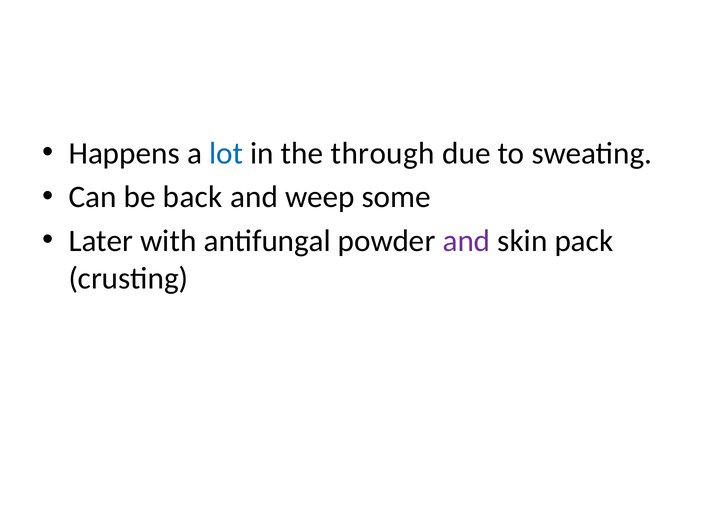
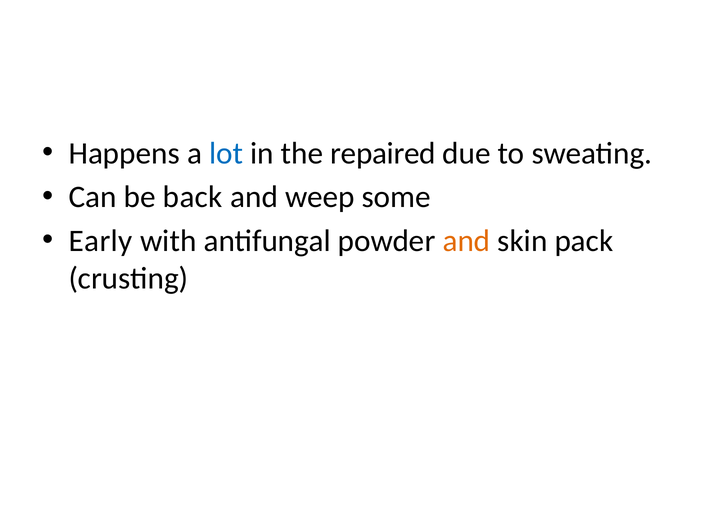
through: through -> repaired (383, 153)
Later: Later -> Early (101, 241)
and colour: purple -> orange (466, 241)
